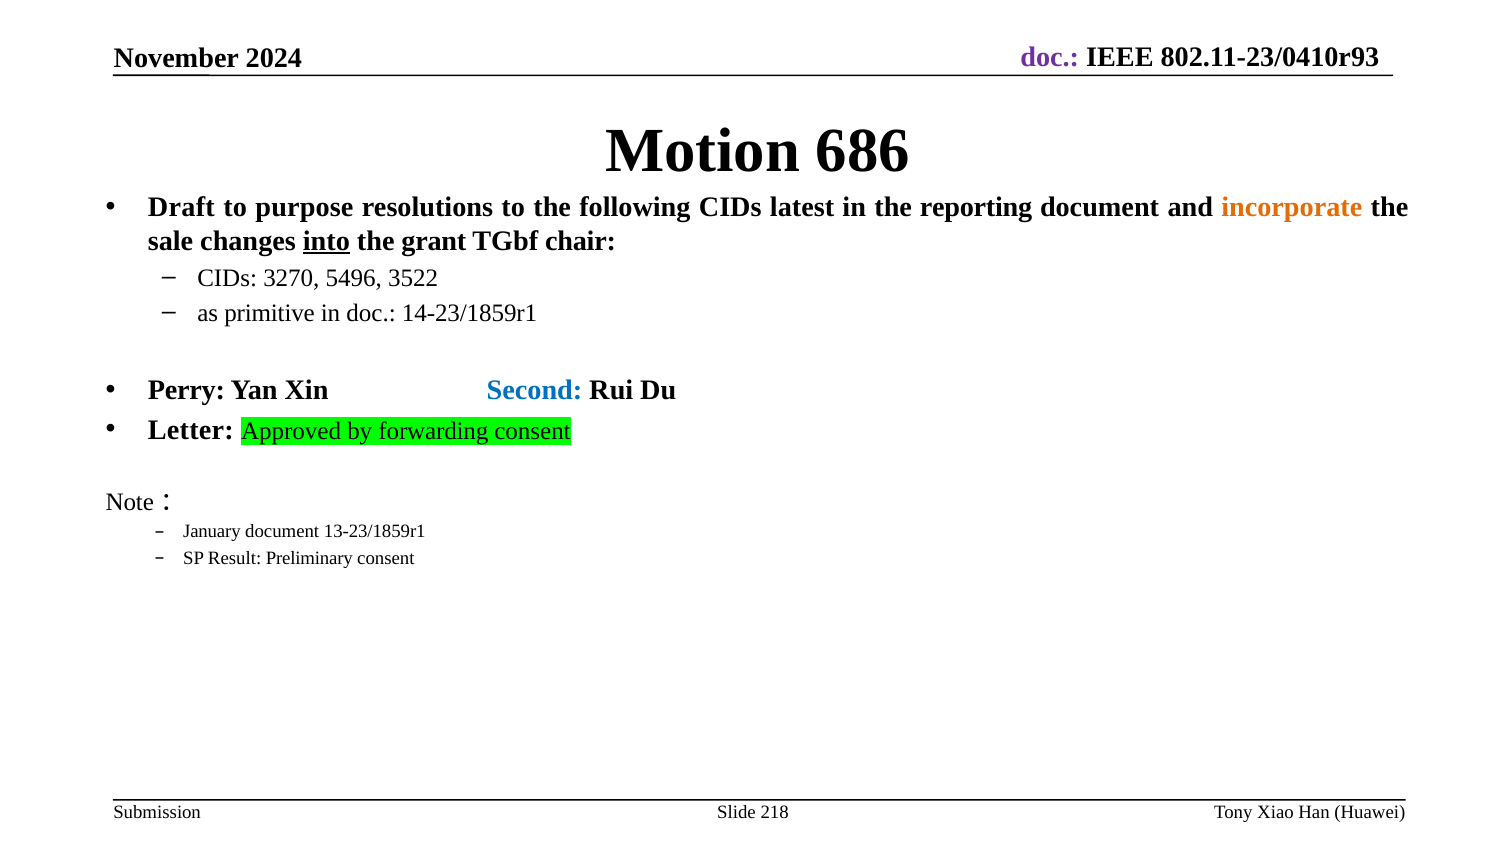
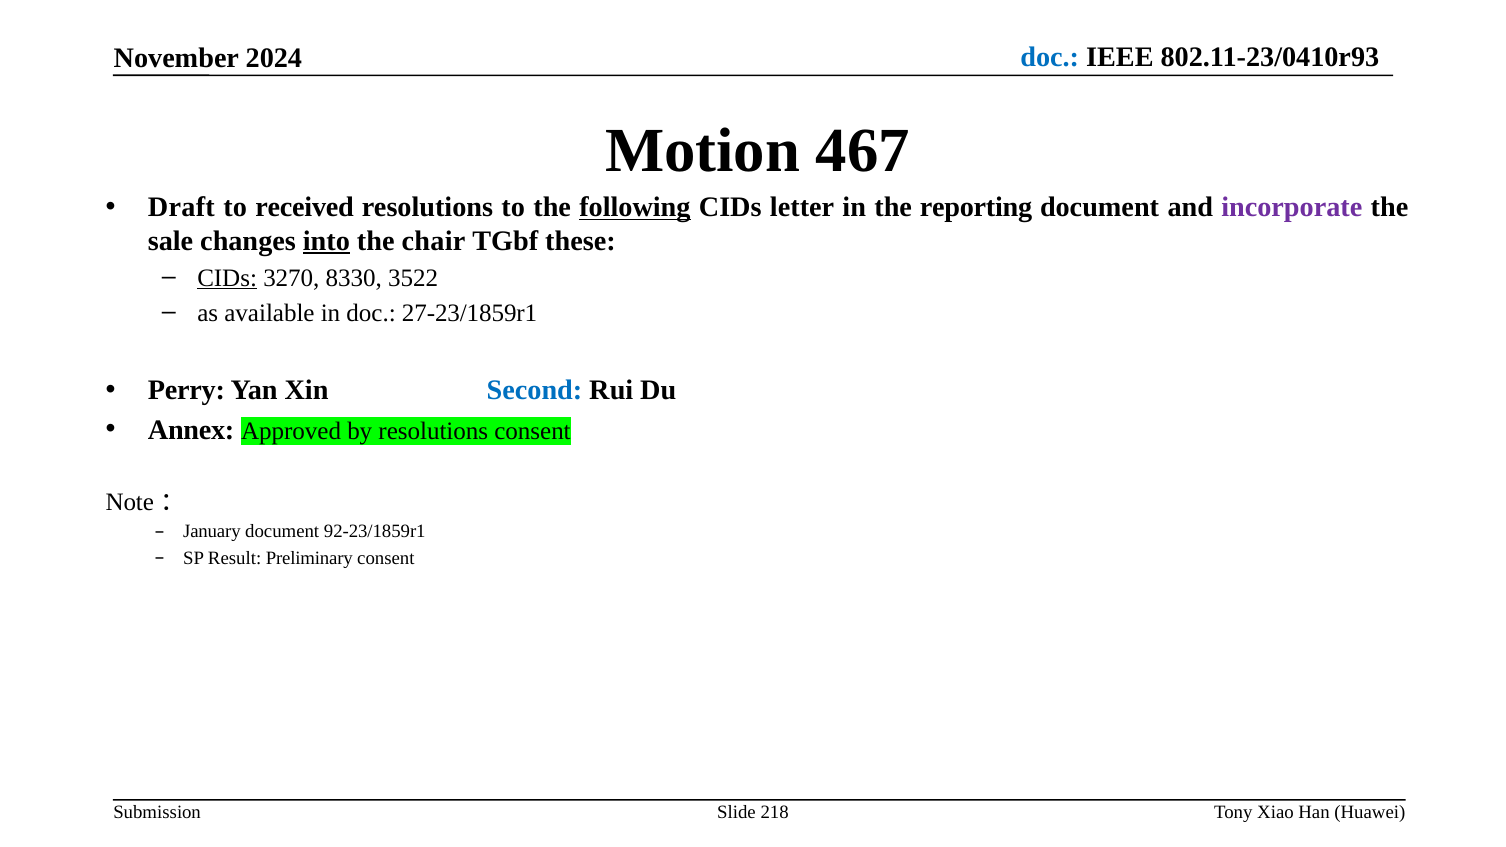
doc colour: purple -> blue (1050, 57)
686: 686 -> 467 (863, 151)
purpose: purpose -> received (305, 207)
following underline: none -> present (635, 207)
latest: latest -> letter (802, 207)
incorporate colour: orange -> purple (1292, 207)
grant: grant -> chair (434, 241)
chair: chair -> these (580, 241)
CIDs underline: none -> present (227, 278)
5496: 5496 -> 8330 (354, 278)
primitive: primitive -> available (269, 313)
14-23/1859r1: 14-23/1859r1 -> 27-23/1859r1 (470, 313)
Letter: Letter -> Annex (191, 430)
by forwarding: forwarding -> resolutions (433, 431)
13-23/1859r1: 13-23/1859r1 -> 92-23/1859r1 (375, 532)
